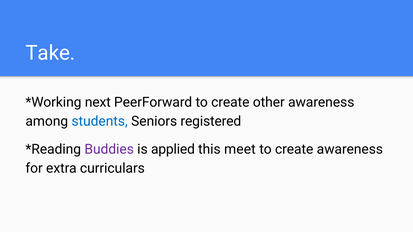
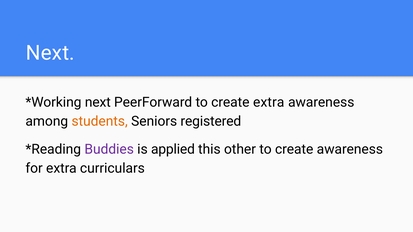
Take: Take -> Next (50, 53)
create other: other -> extra (269, 103)
students colour: blue -> orange (100, 122)
meet: meet -> other (240, 150)
